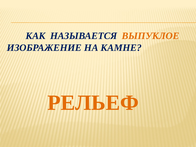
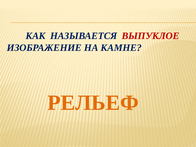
ВЫПУКЛОЕ colour: orange -> red (151, 36)
